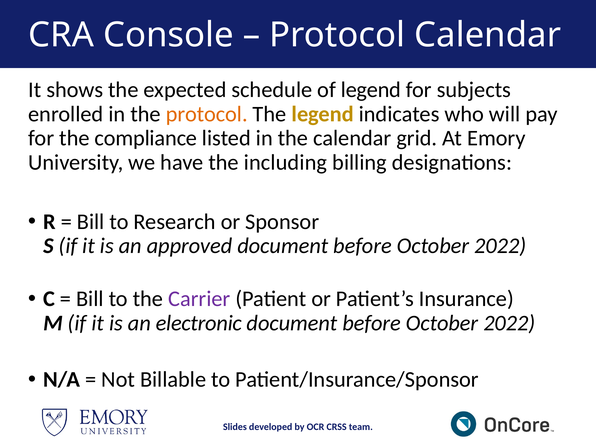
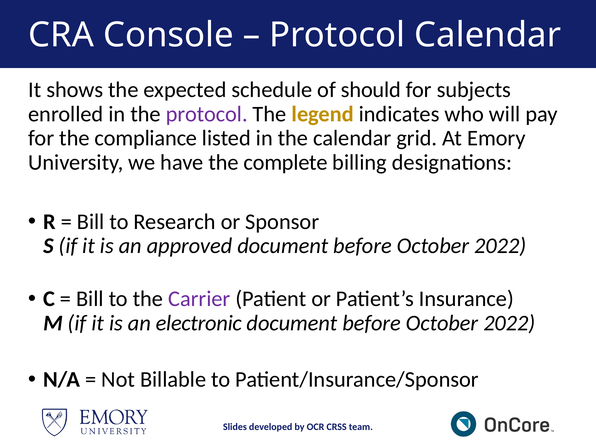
of legend: legend -> should (371, 90)
protocol colour: orange -> purple (207, 114)
including: including -> complete (286, 162)
